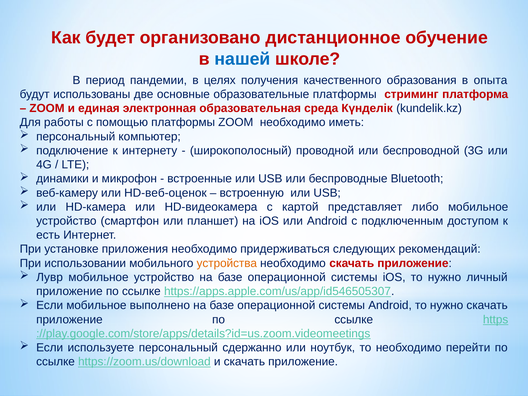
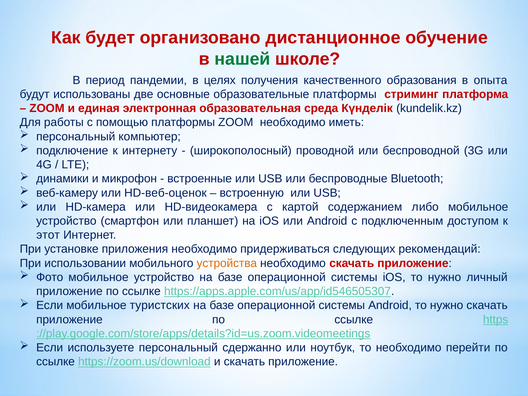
нашей colour: blue -> green (242, 59)
представляет: представляет -> содержанием (365, 207)
есть: есть -> этот (48, 235)
Лувр: Лувр -> Фото (50, 277)
выполнено: выполнено -> туристских (160, 305)
